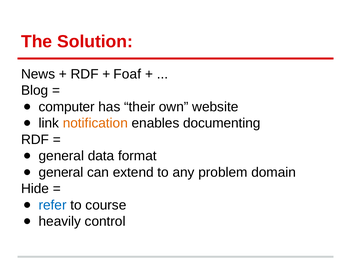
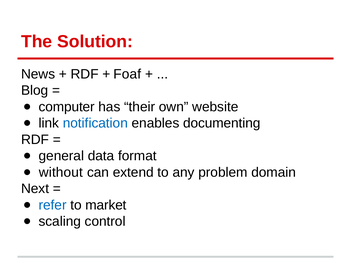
notification colour: orange -> blue (95, 123)
general: general -> without (61, 172)
Hide: Hide -> Next (35, 189)
course: course -> market (106, 205)
heavily: heavily -> scaling (60, 222)
